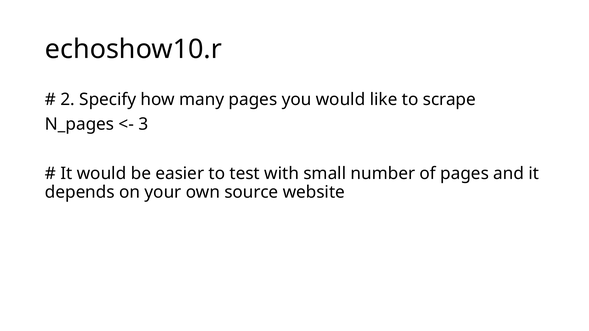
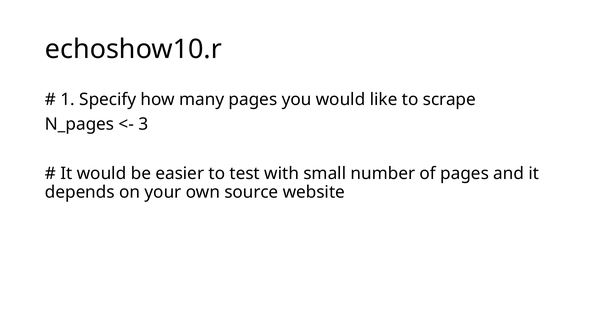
2: 2 -> 1 (68, 100)
